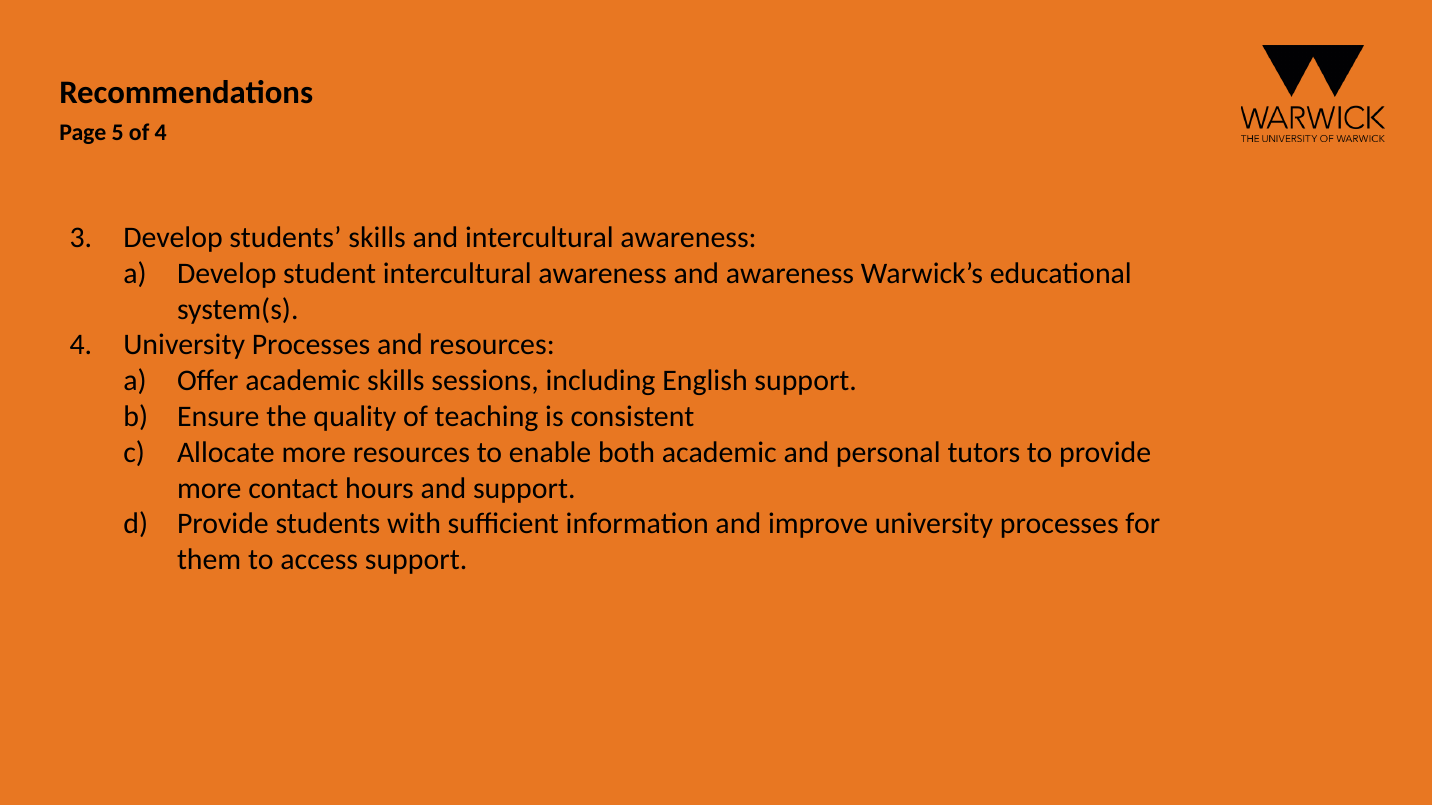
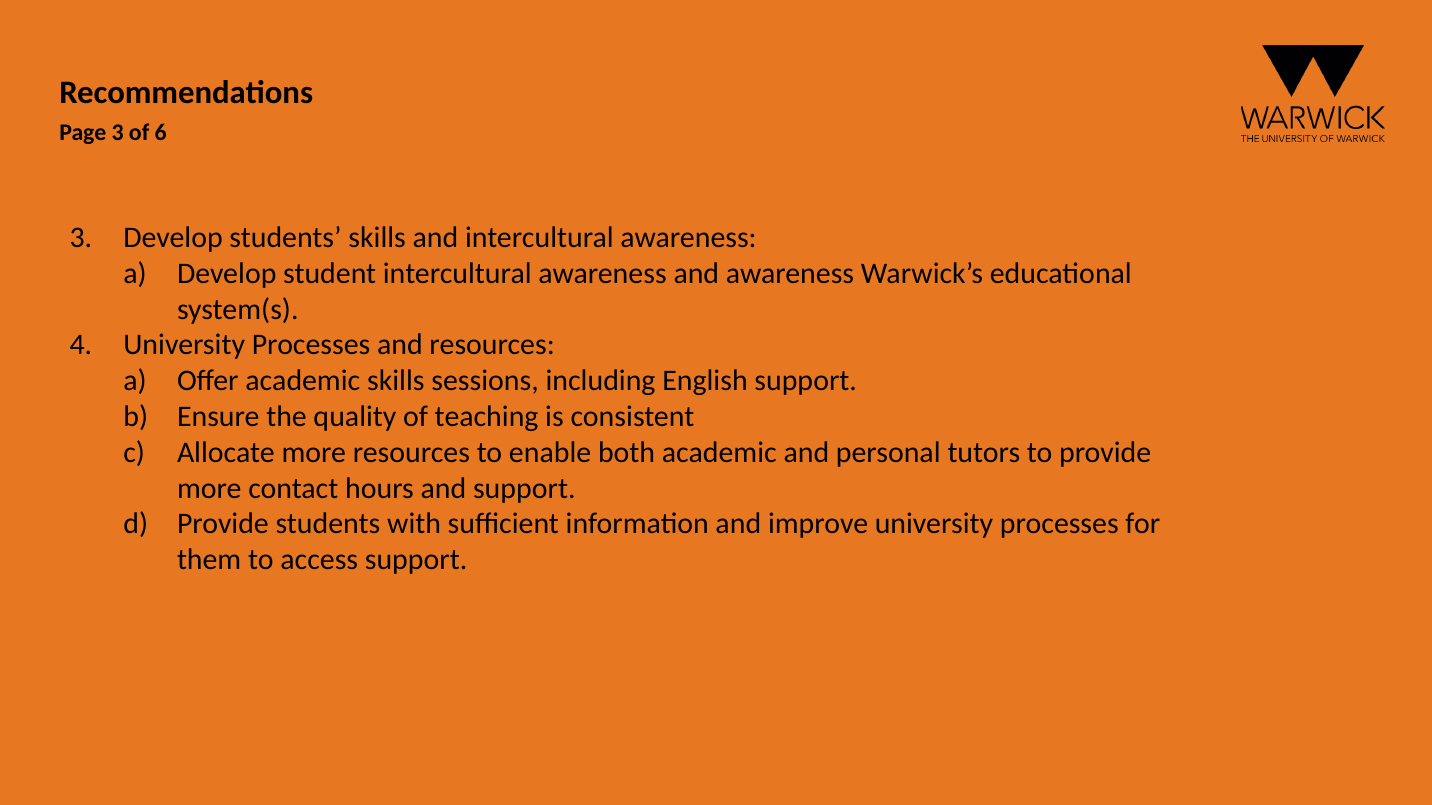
Page 5: 5 -> 3 (118, 132)
of 4: 4 -> 6 (161, 132)
